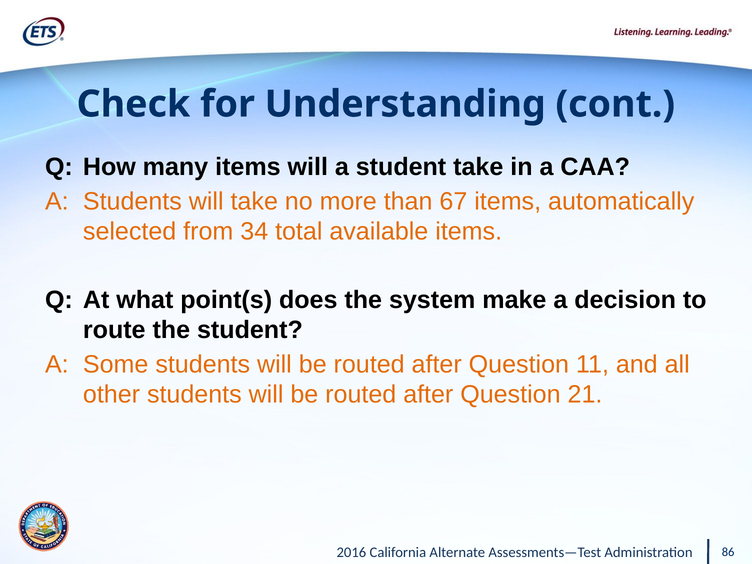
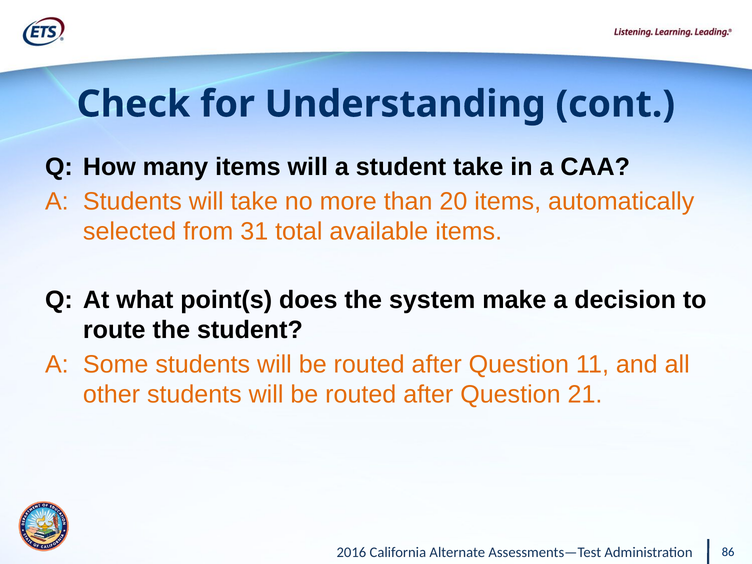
67: 67 -> 20 (453, 201)
34: 34 -> 31 (254, 231)
